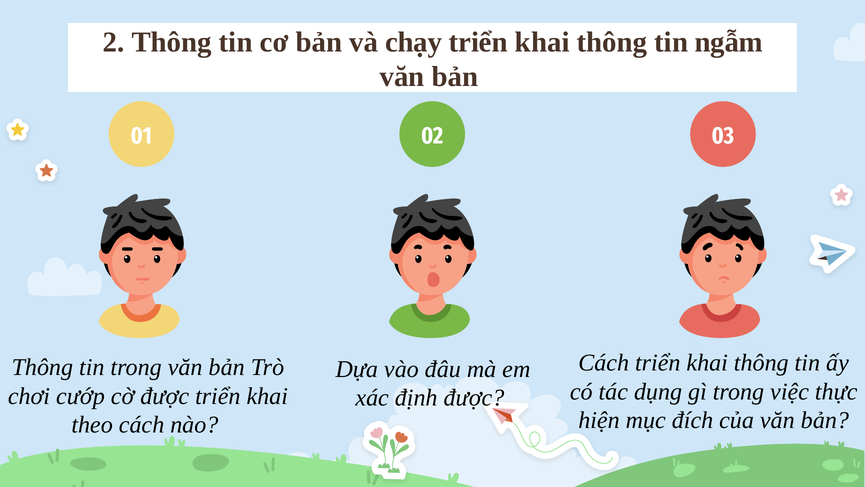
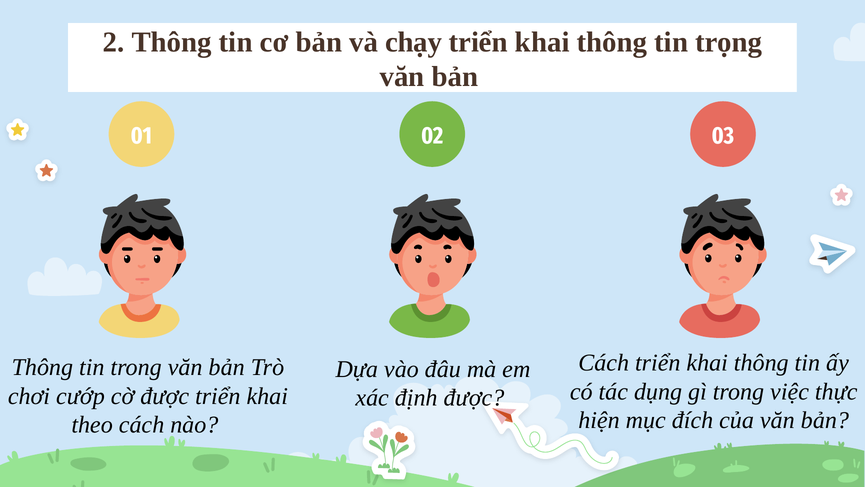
ngẫm: ngẫm -> trọng (729, 42)
